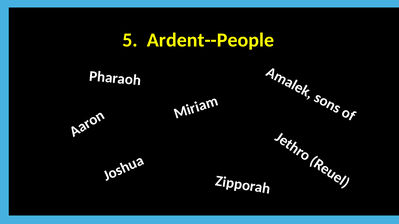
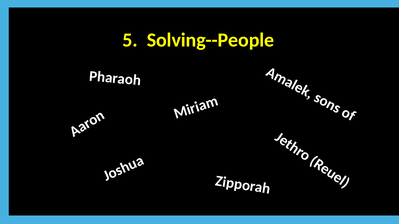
Ardent--People: Ardent--People -> Solving--People (210, 40)
